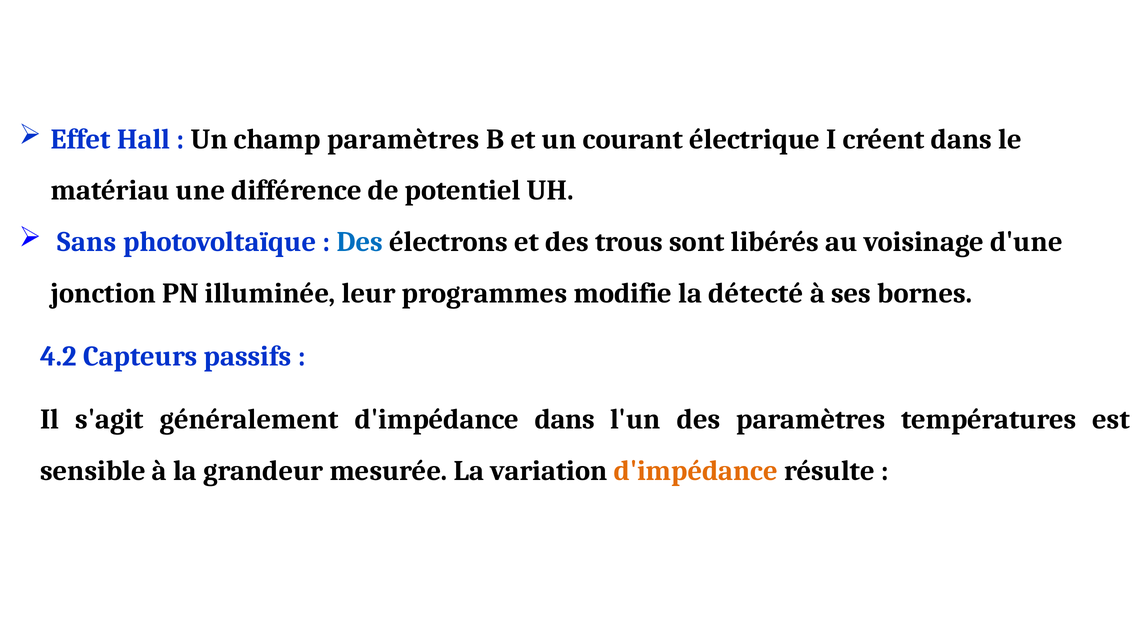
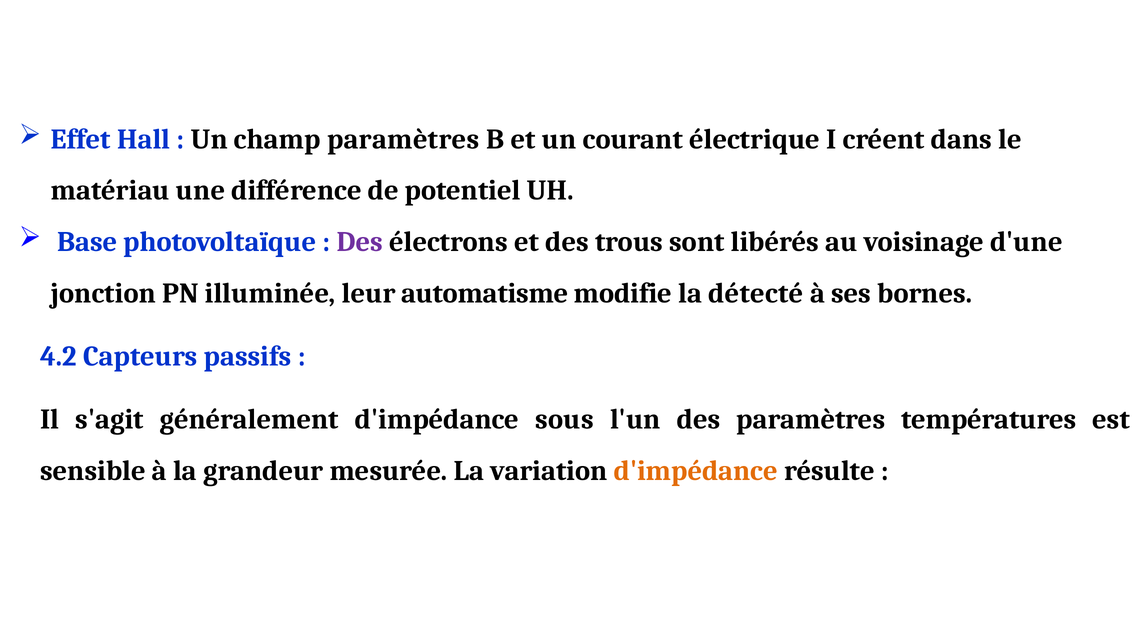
Sans: Sans -> Base (87, 242)
Des colour: blue -> purple (360, 242)
programmes: programmes -> automatisme (485, 293)
d'impédance dans: dans -> sous (564, 419)
